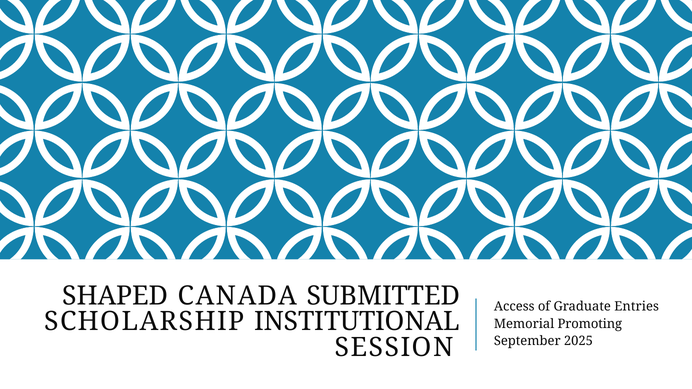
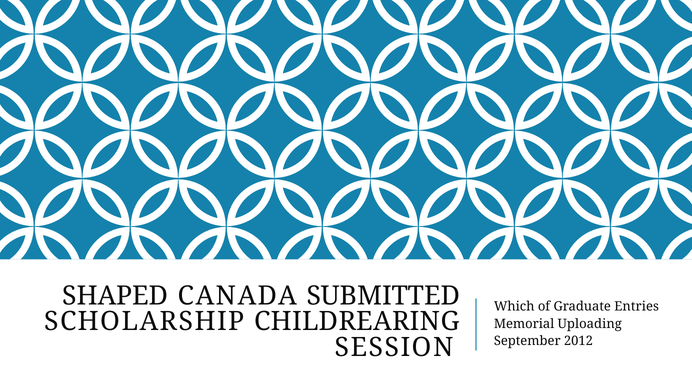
Access: Access -> Which (514, 307)
INSTITUTIONAL: INSTITUTIONAL -> CHILDREARING (357, 322)
Promoting: Promoting -> Uploading (590, 324)
2025: 2025 -> 2012 (578, 341)
